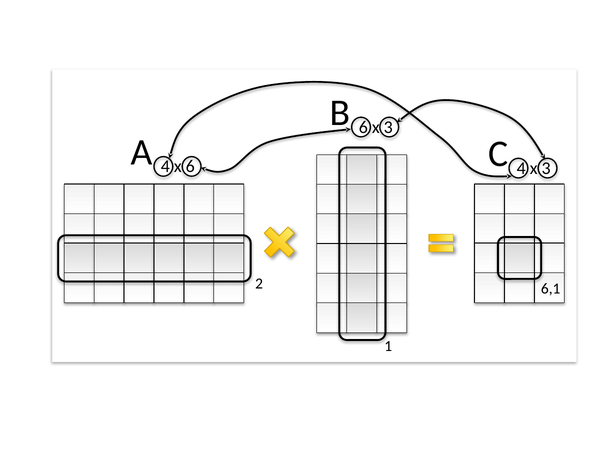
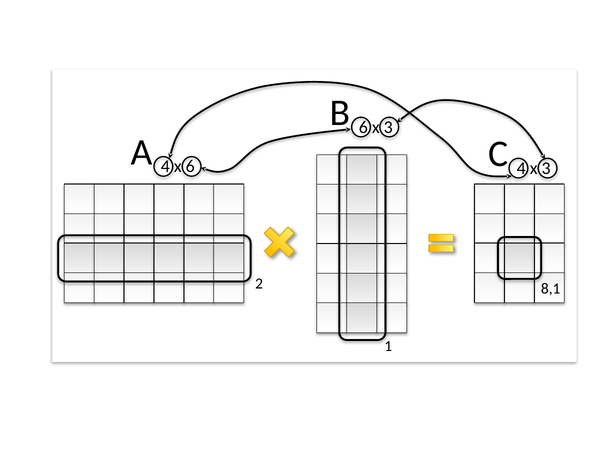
6,1: 6,1 -> 8,1 (551, 289)
